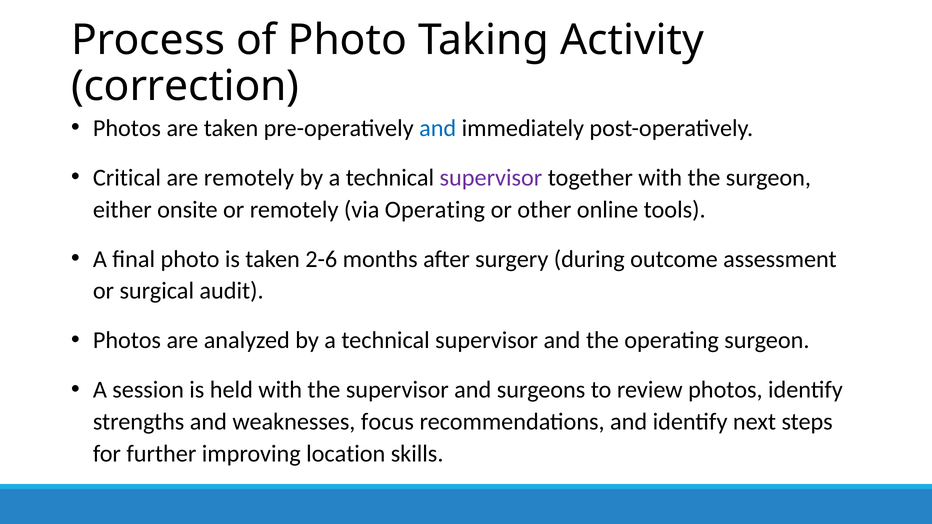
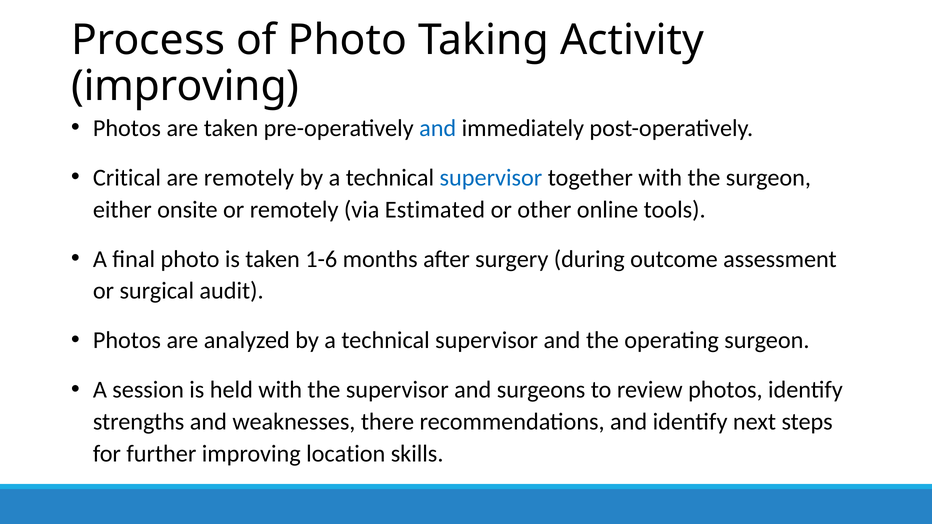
correction: correction -> improving (185, 86)
supervisor colour: purple -> blue (491, 178)
via Operating: Operating -> Estimated (435, 210)
2-6: 2-6 -> 1-6 (321, 259)
focus: focus -> there (388, 422)
